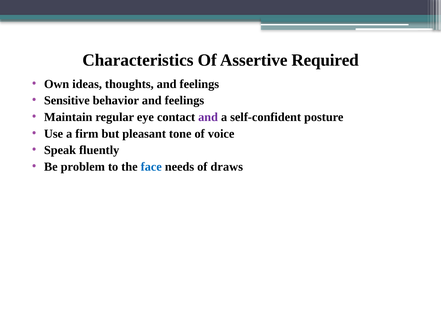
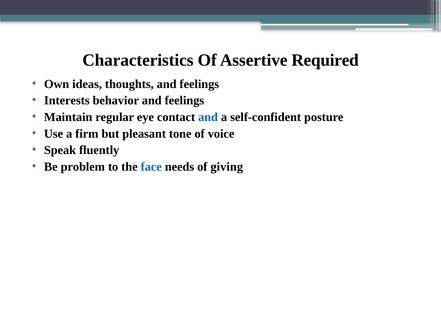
Sensitive: Sensitive -> Interests (67, 100)
and colour: purple -> blue (208, 117)
draws: draws -> giving (227, 167)
